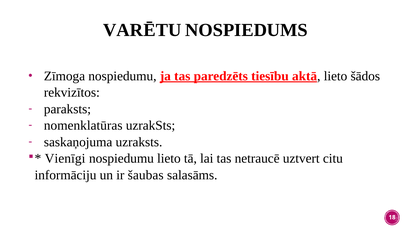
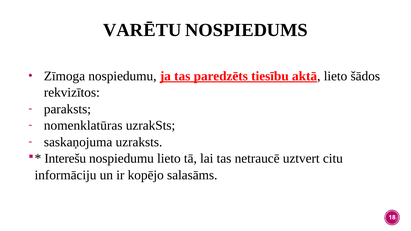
Vienīgi: Vienīgi -> Interešu (65, 159)
šaubas: šaubas -> kopējo (146, 175)
